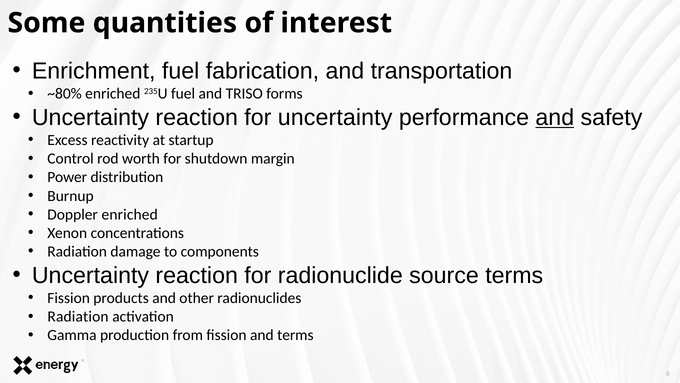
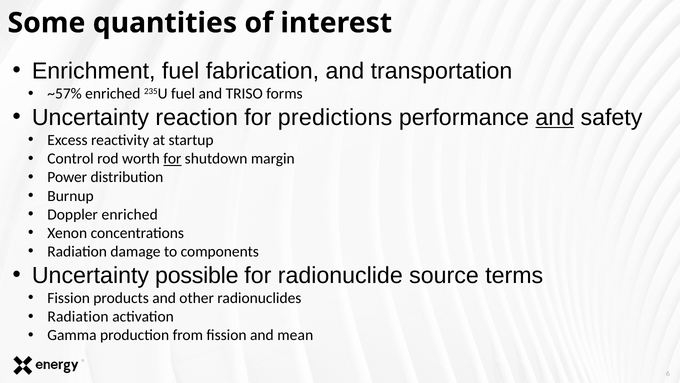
~80%: ~80% -> ~57% (65, 94)
for uncertainty: uncertainty -> predictions (335, 117)
for underline: none -> present (172, 159)
reaction: reaction -> possible (197, 275)
and terms: terms -> mean (295, 335)
